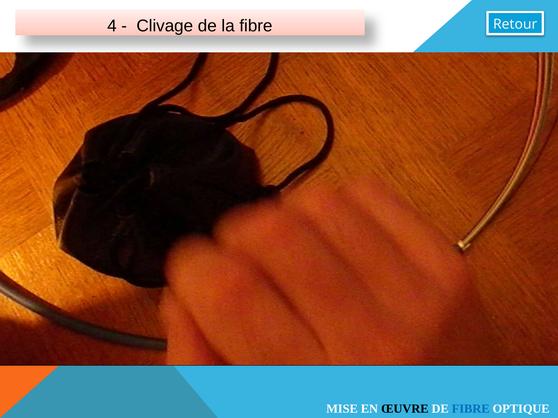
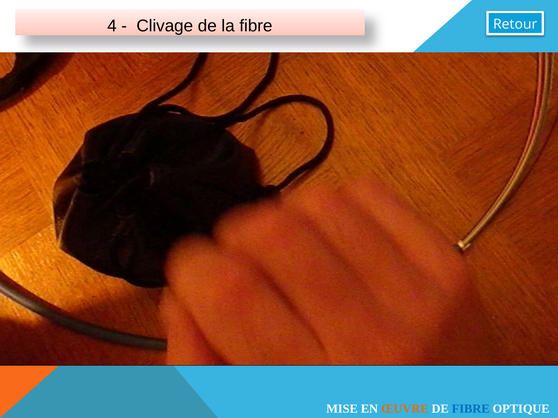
ŒUVRE colour: black -> orange (405, 409)
